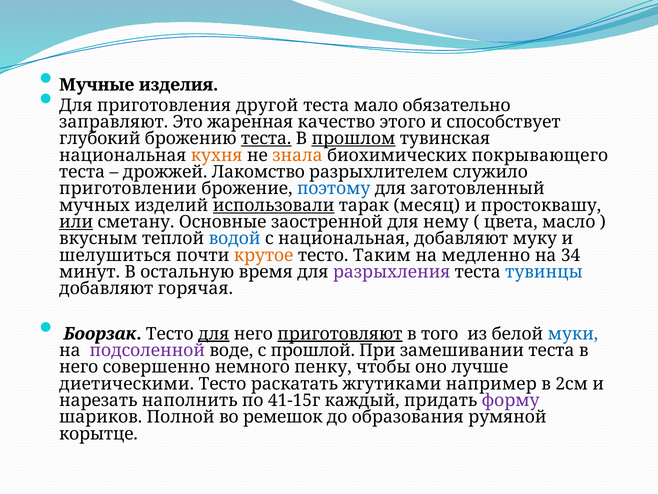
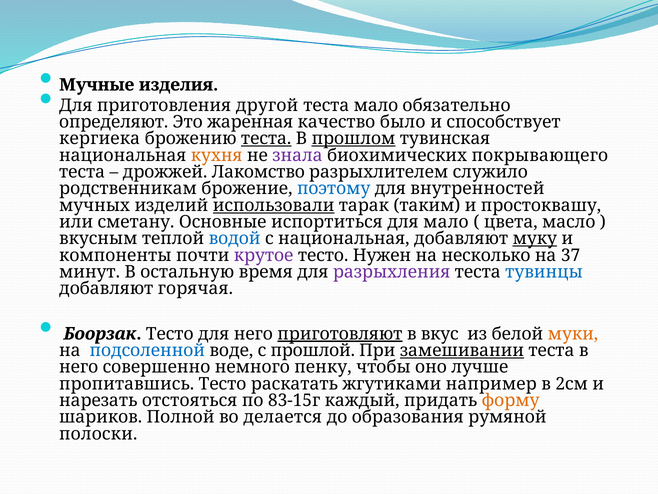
заправляют: заправляют -> определяют (114, 122)
этого: этого -> было (403, 122)
глубокий: глубокий -> кергиека (100, 138)
знала colour: orange -> purple (297, 155)
приготовлении: приготовлении -> родственникам (128, 188)
заготовленный: заготовленный -> внутренностей (477, 188)
месяц: месяц -> таким (427, 205)
или underline: present -> none (76, 222)
заостренной: заостренной -> испортиться (327, 222)
для нему: нему -> мало (446, 222)
муку underline: none -> present (535, 238)
шелушиться: шелушиться -> компоненты (115, 255)
крутое colour: orange -> purple (264, 255)
Таким: Таким -> Нужен (382, 255)
медленно: медленно -> несколько (486, 255)
34: 34 -> 37 (571, 255)
для underline: present -> none (214, 333)
того: того -> вкус (440, 333)
муки colour: blue -> orange (573, 333)
подсоленной colour: purple -> blue (147, 350)
замешивании underline: none -> present (462, 350)
диетическими: диетическими -> пропитавшись (127, 383)
наполнить: наполнить -> отстояться (190, 400)
41-15г: 41-15г -> 83-15г (294, 400)
форму colour: purple -> orange (511, 400)
ремешок: ремешок -> делается (283, 417)
корытце: корытце -> полоски (98, 433)
